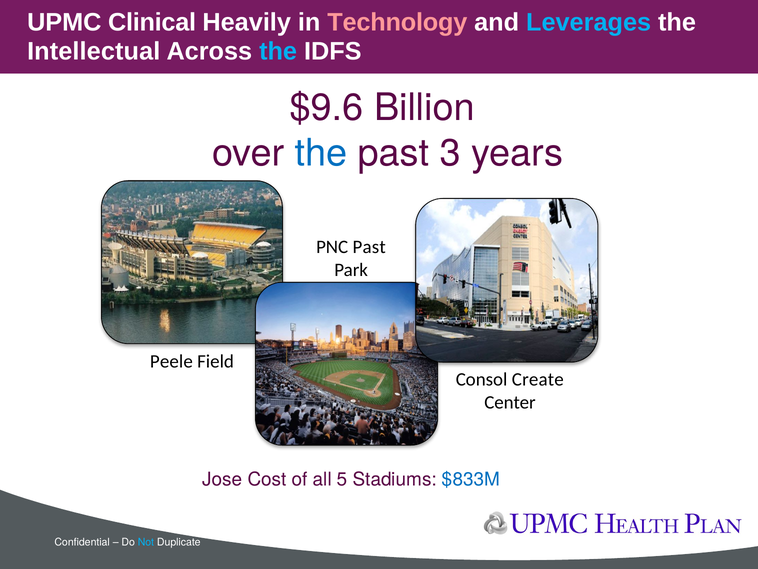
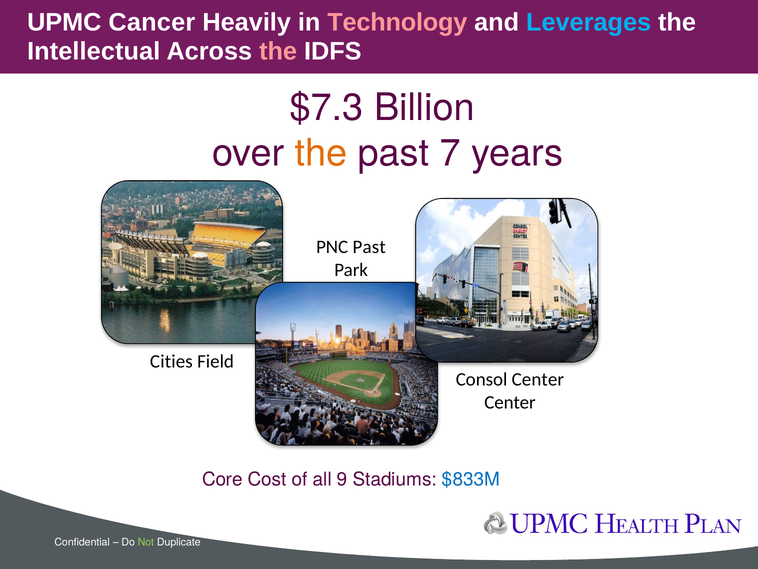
Clinical: Clinical -> Cancer (152, 22)
the colour: light blue -> pink (278, 52)
$9.6: $9.6 -> $7.3 (327, 108)
the colour: blue -> orange (321, 153)
3: 3 -> 7 (450, 153)
Peele: Peele -> Cities (171, 361)
Consol Create: Create -> Center (538, 379)
Jose: Jose -> Core (222, 479)
5: 5 -> 9 (342, 479)
Not colour: light blue -> light green (146, 542)
